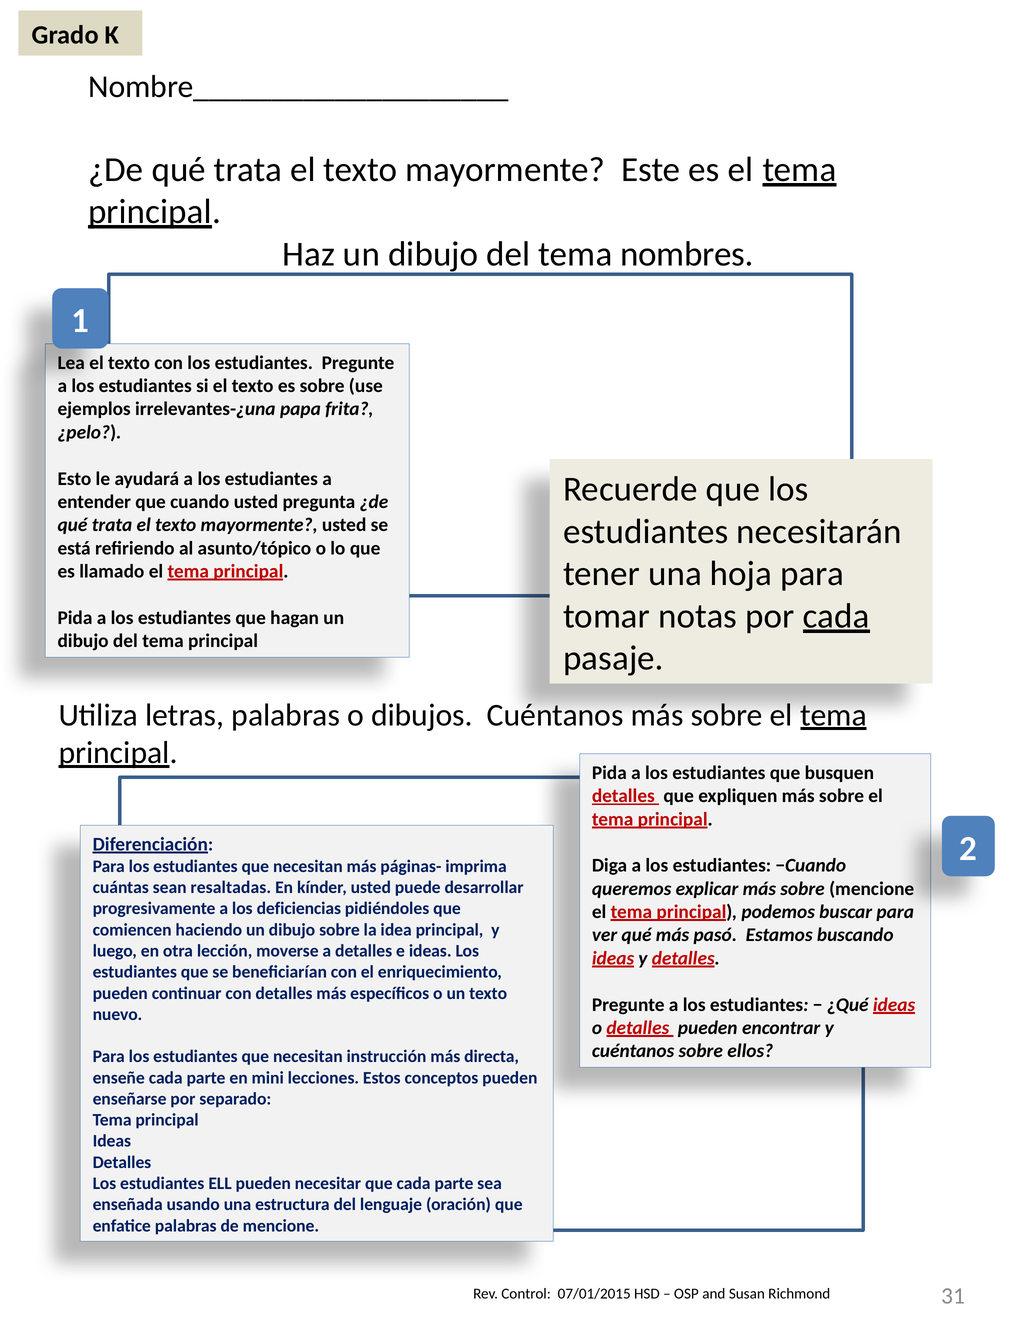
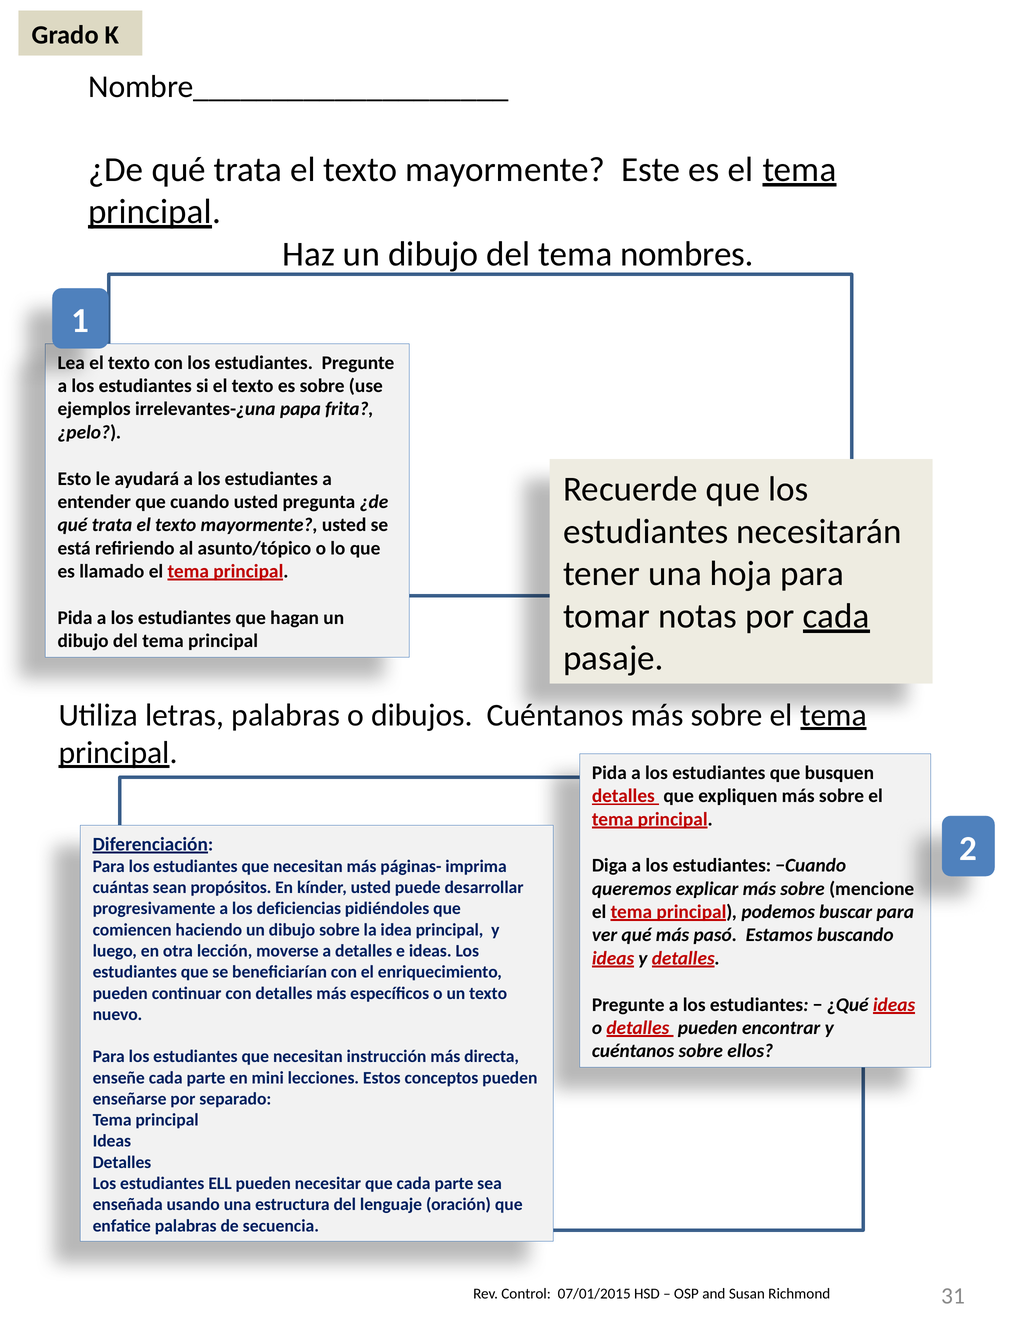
resaltadas: resaltadas -> propósitos (231, 888)
de mencione: mencione -> secuencia (281, 1226)
